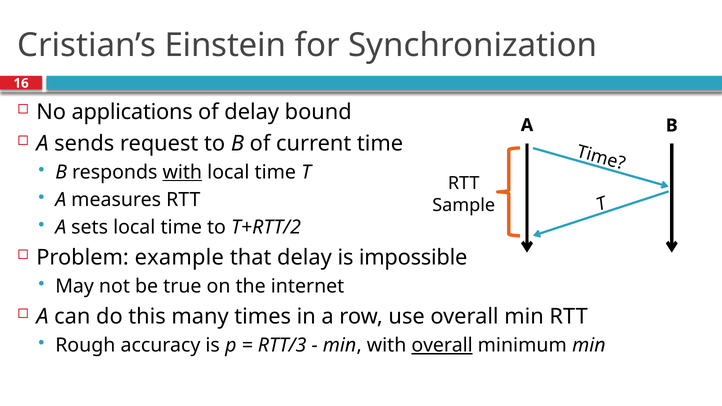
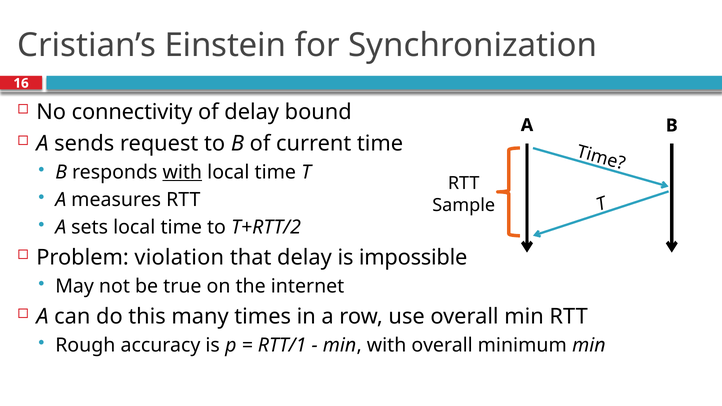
applications: applications -> connectivity (132, 112)
example: example -> violation (179, 258)
RTT/3: RTT/3 -> RTT/1 (282, 346)
overall underline: present -> none (442, 346)
